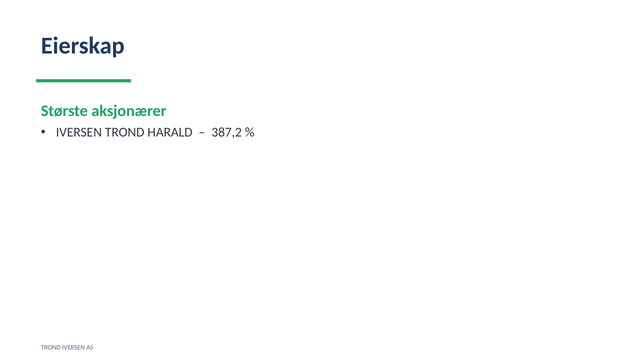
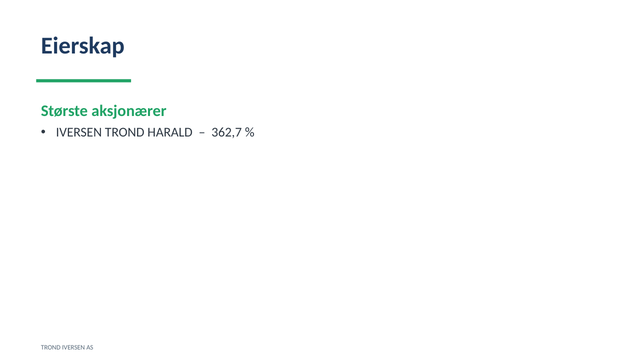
387,2: 387,2 -> 362,7 (227, 132)
